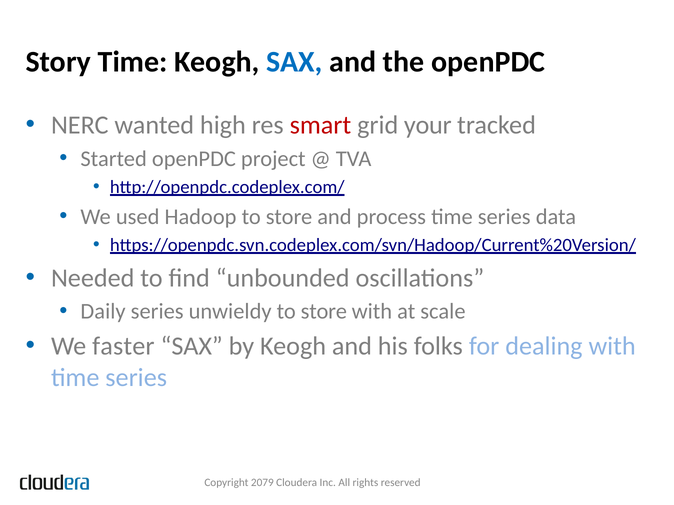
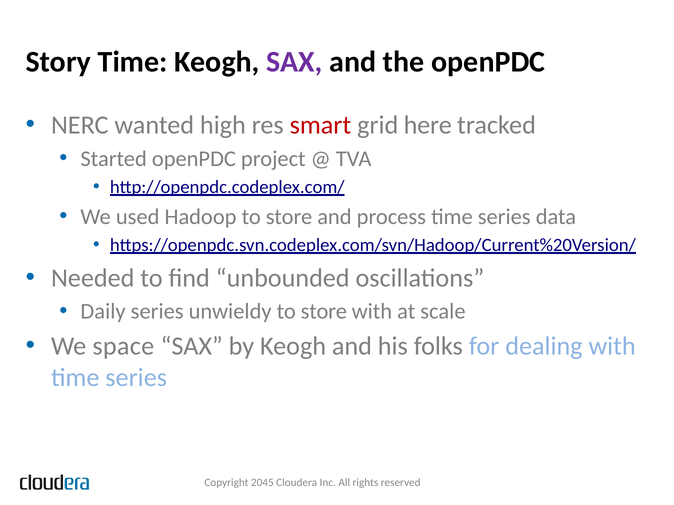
SAX colour: blue -> purple (294, 62)
your: your -> here (428, 125)
faster: faster -> space (123, 346)
2079: 2079 -> 2045 (262, 483)
